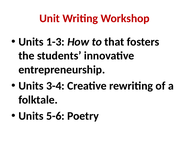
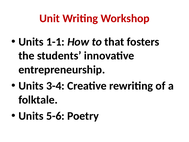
1-3: 1-3 -> 1-1 (55, 42)
